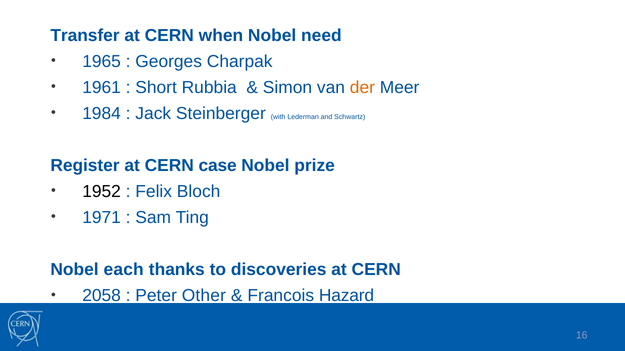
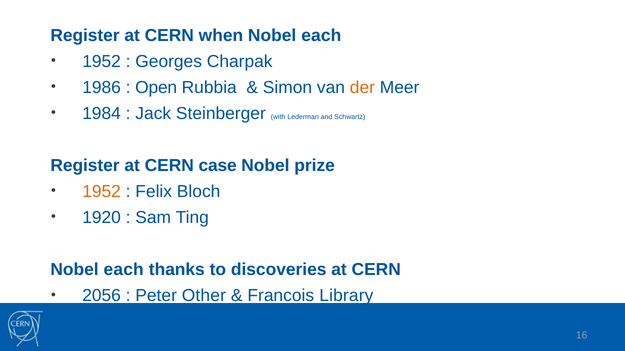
Transfer: Transfer -> Register (85, 35)
when Nobel need: need -> each (321, 35)
1965: 1965 -> 1952 (102, 62)
1961: 1961 -> 1986 (102, 88)
Short: Short -> Open (156, 88)
1952 colour: black -> orange (102, 192)
1971: 1971 -> 1920 (102, 218)
2058: 2058 -> 2056 (102, 296)
Hazard: Hazard -> Library (346, 296)
